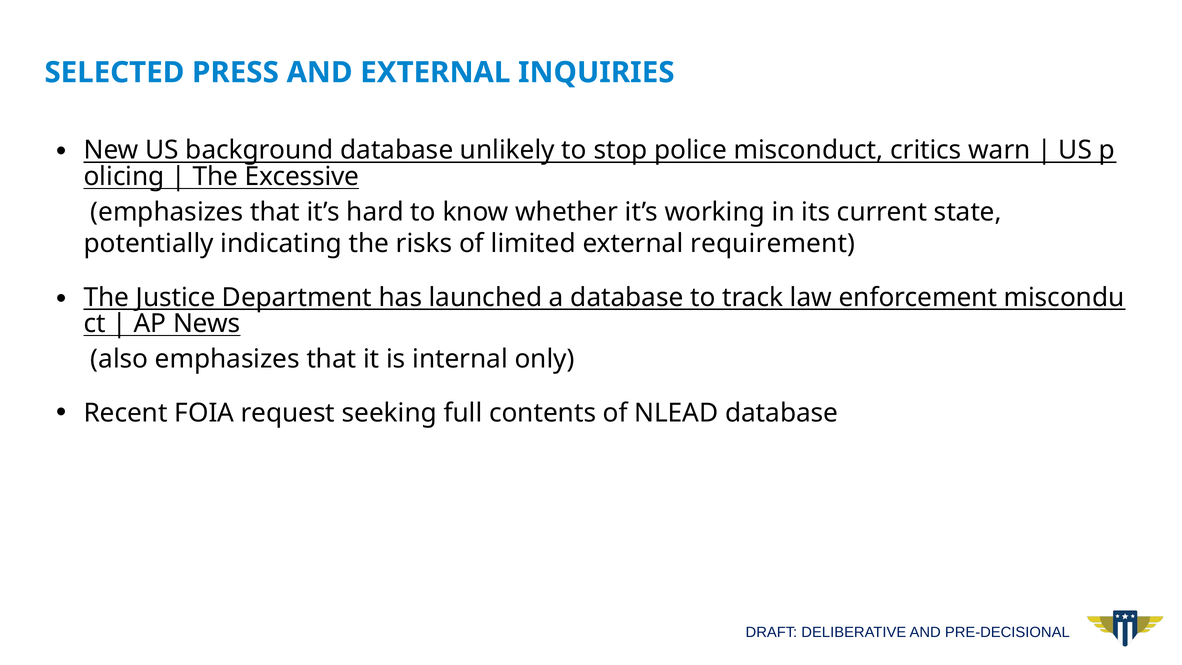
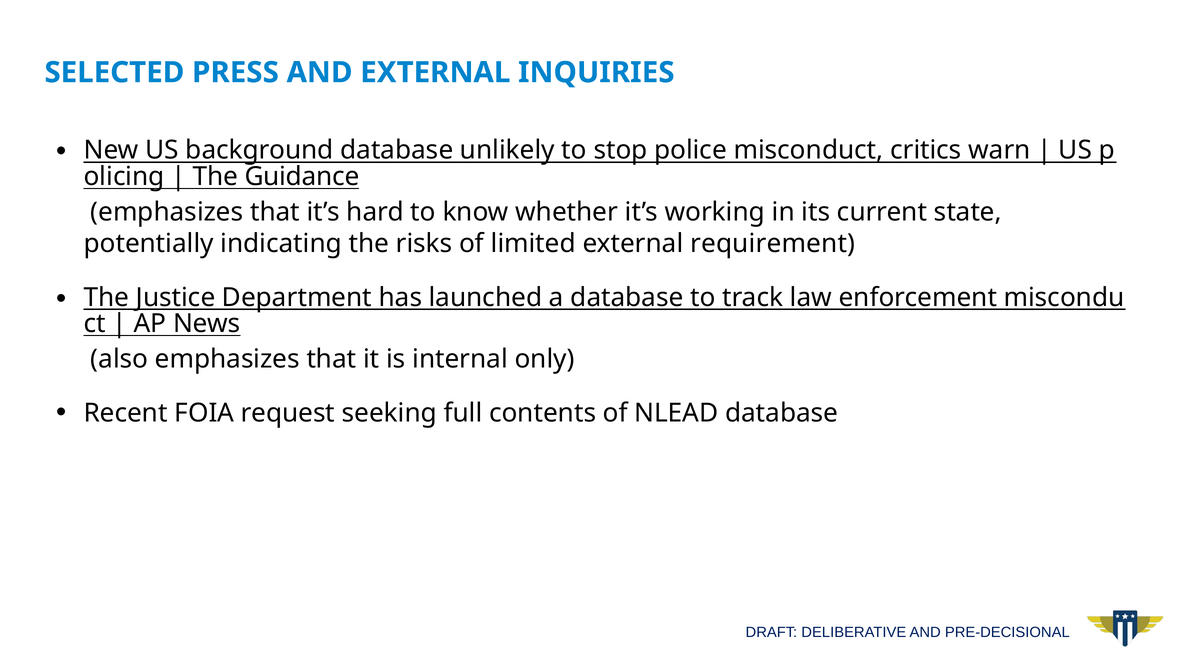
Excessive: Excessive -> Guidance (302, 176)
